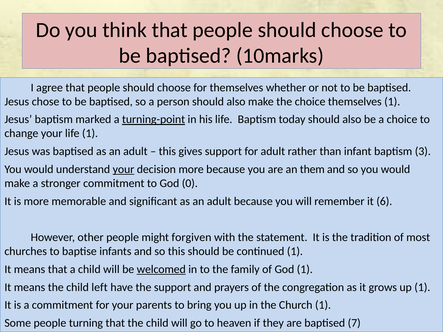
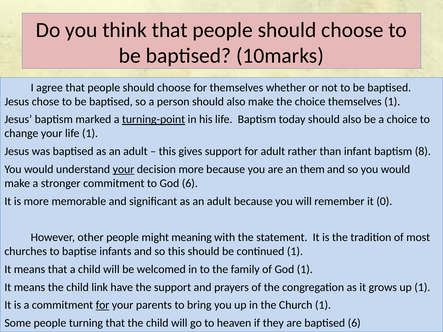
3: 3 -> 8 (423, 152)
God 0: 0 -> 6 (190, 184)
6: 6 -> 0 (384, 201)
forgiven: forgiven -> meaning (192, 237)
welcomed underline: present -> none (161, 269)
left: left -> link (100, 287)
for underline: none -> present (103, 305)
baptised 7: 7 -> 6 (354, 323)
